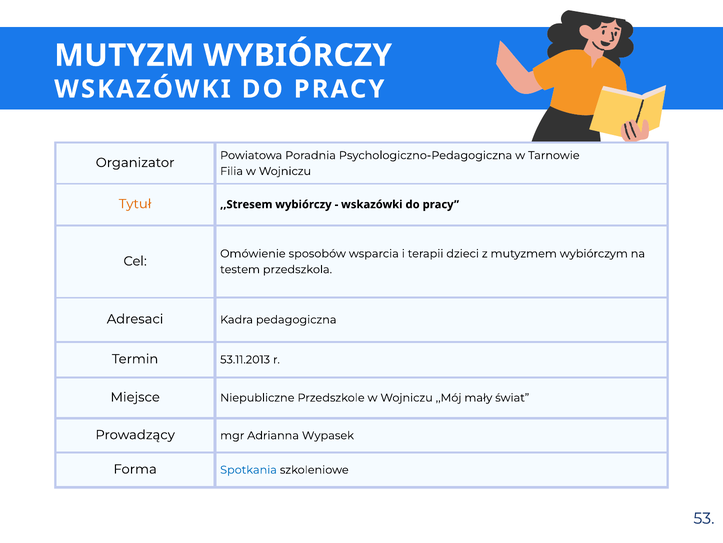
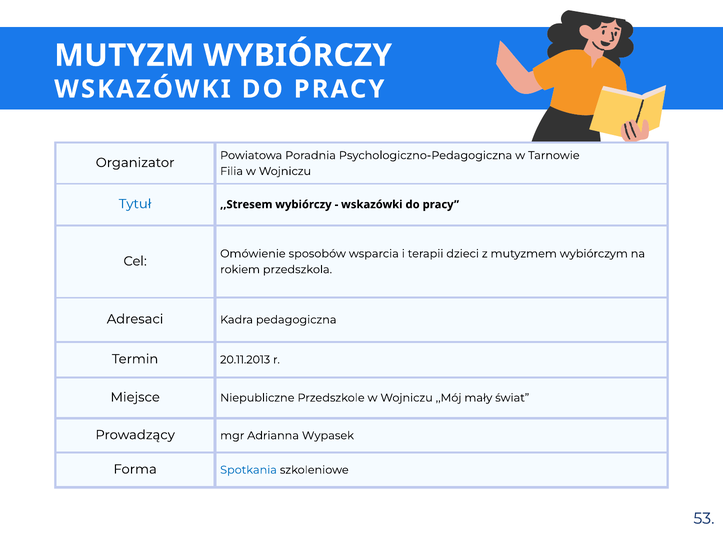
Tytuł colour: orange -> blue (135, 204)
testem: testem -> rokiem (240, 269)
53.11.2013: 53.11.2013 -> 20.11.2013 (245, 359)
